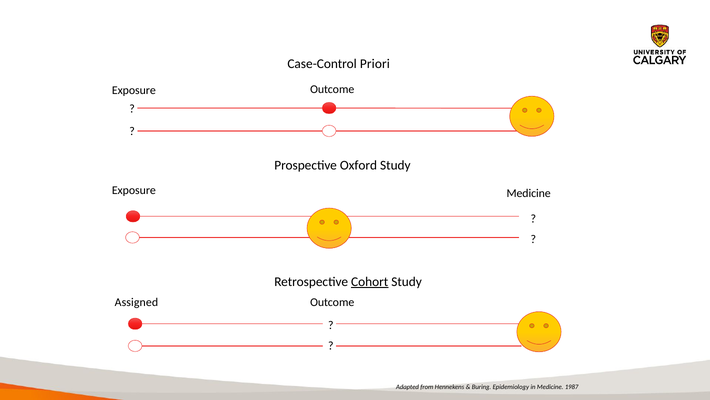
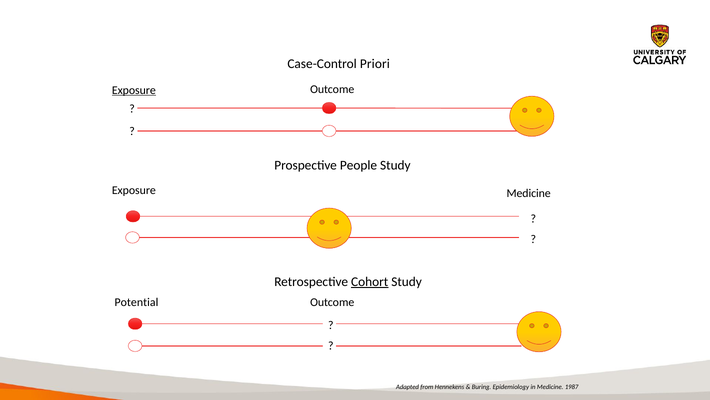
Exposure underline: none -> present (134, 90)
Oxford: Oxford -> People (358, 165)
Assigned: Assigned -> Potential (136, 302)
